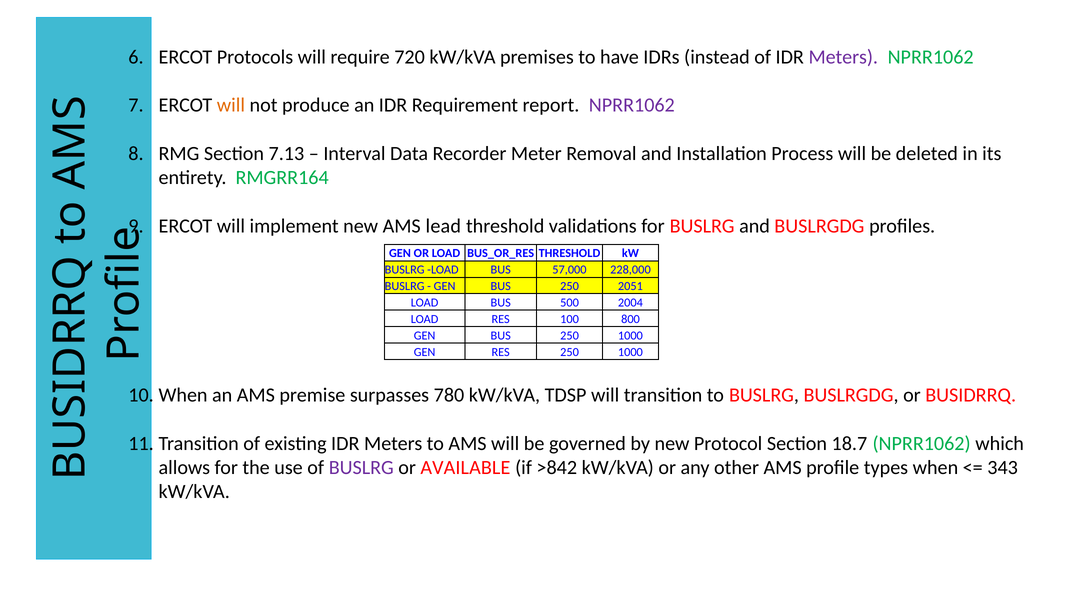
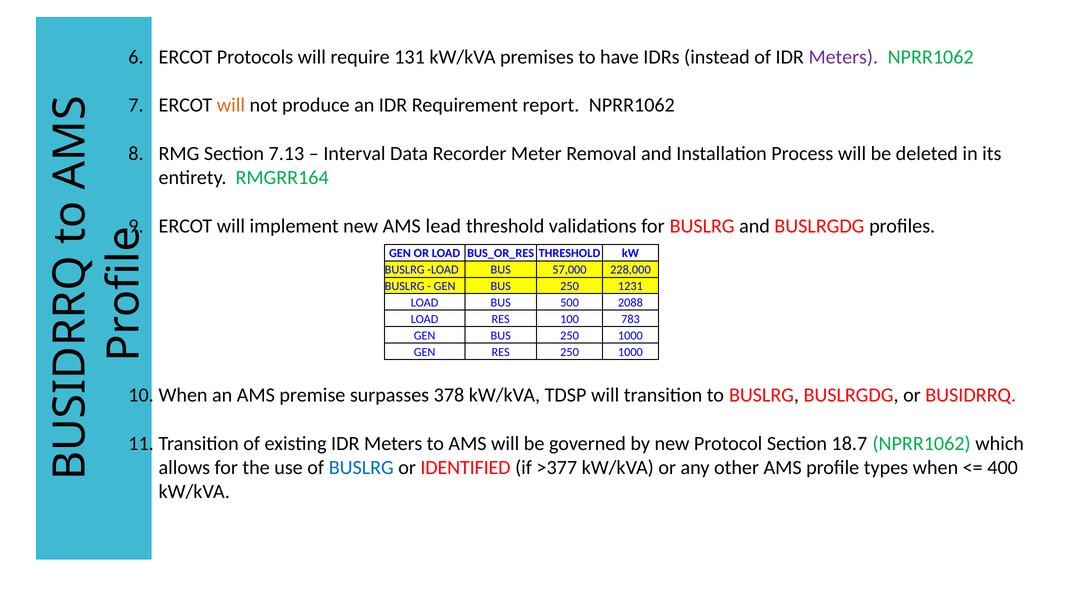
720: 720 -> 131 (410, 57)
NPRR1062 colour: purple -> black (632, 105)
2051: 2051 -> 1231 (630, 286)
2004: 2004 -> 2088 (630, 303)
800: 800 -> 783 (630, 319)
780: 780 -> 378 (449, 395)
BUSLRG colour: purple -> blue (361, 468)
AVAILABLE: AVAILABLE -> IDENTIFIED (466, 468)
>842: >842 -> >377 (557, 468)
343: 343 -> 400 (1003, 468)
